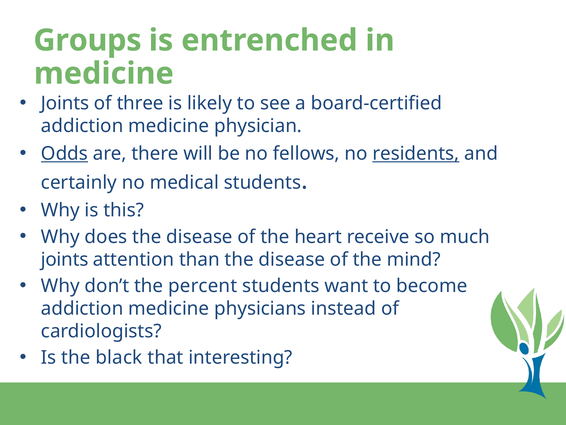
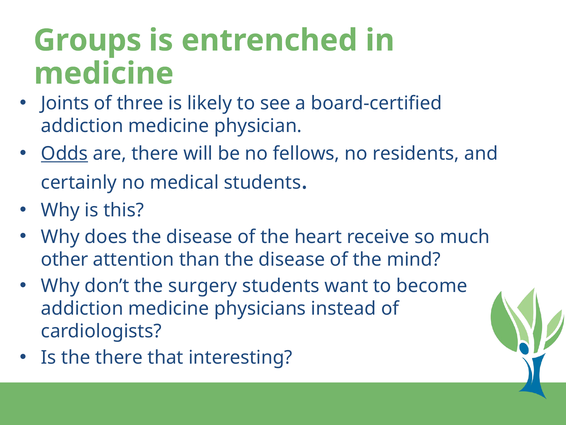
residents underline: present -> none (416, 153)
joints: joints -> other (65, 259)
percent: percent -> surgery (203, 286)
the black: black -> there (119, 357)
